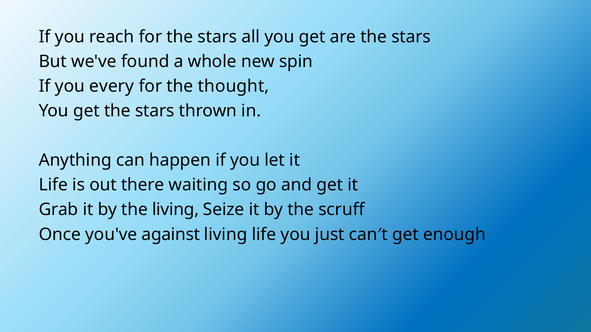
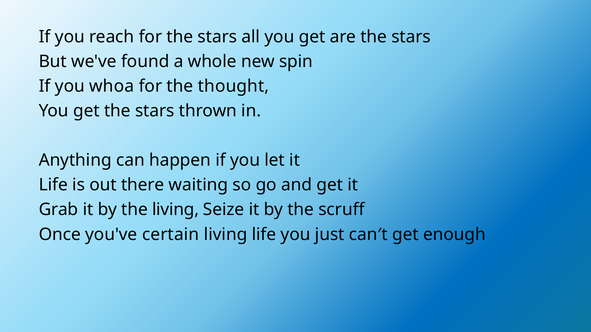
every: every -> whoa (112, 86)
against: against -> certain (171, 235)
